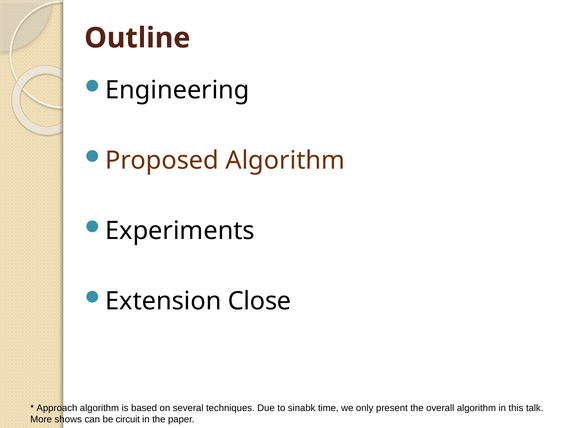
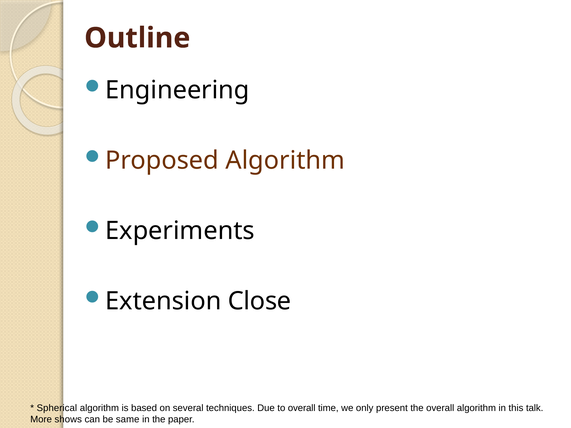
Approach: Approach -> Spherical (57, 408)
to sinabk: sinabk -> overall (302, 408)
circuit: circuit -> same (128, 420)
